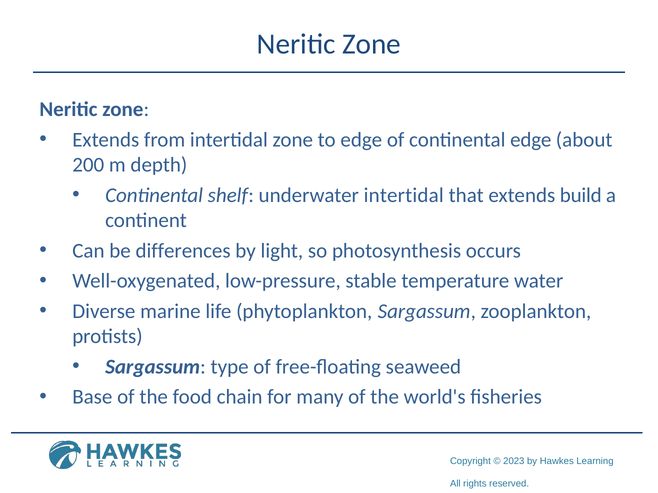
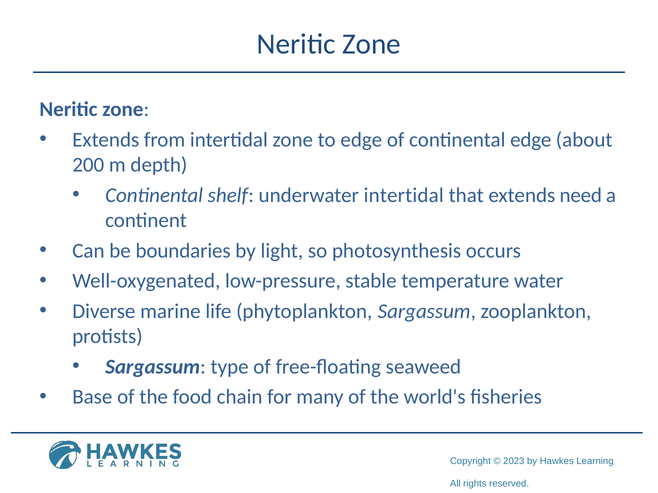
build: build -> need (581, 195)
differences: differences -> boundaries (183, 251)
